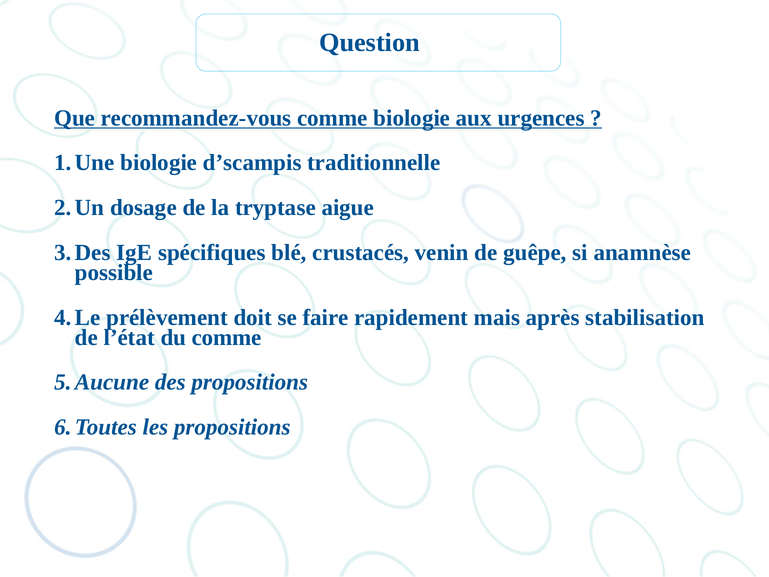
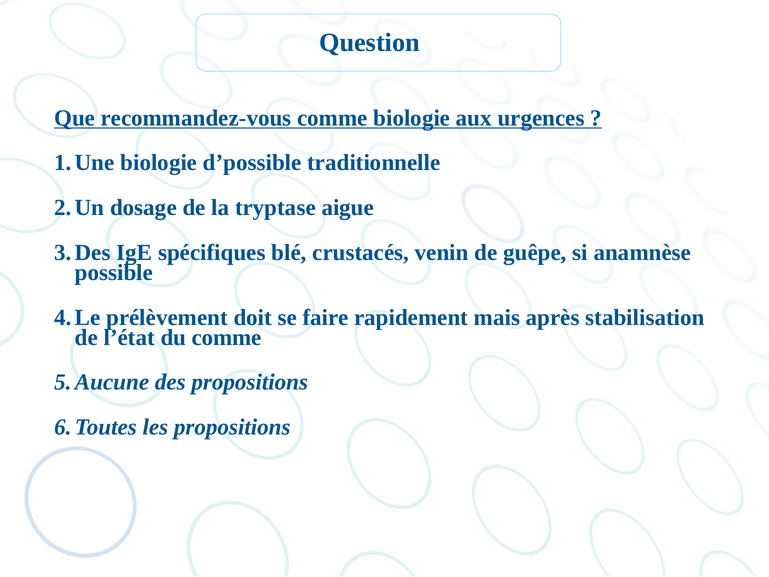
d’scampis: d’scampis -> d’possible (252, 163)
